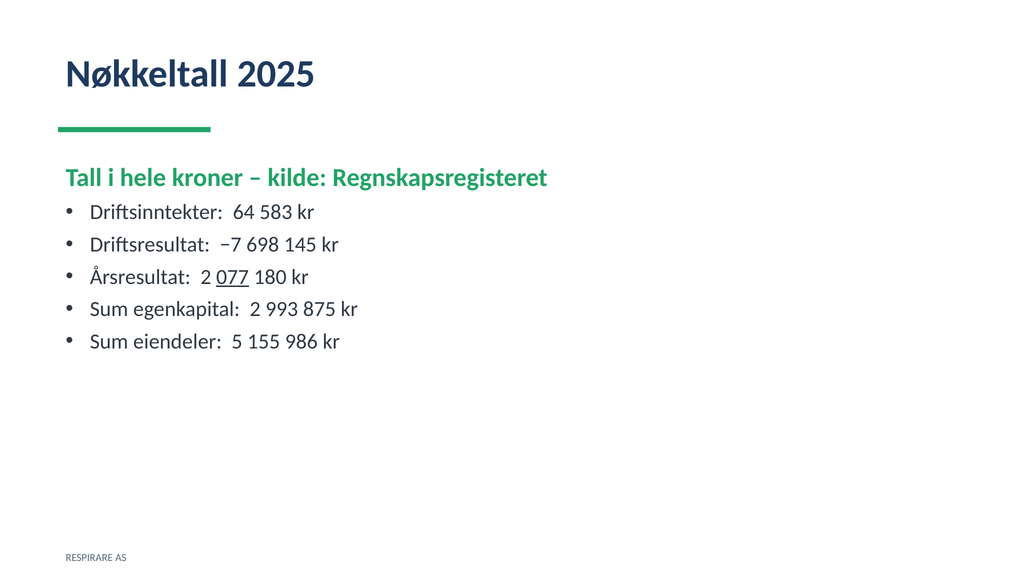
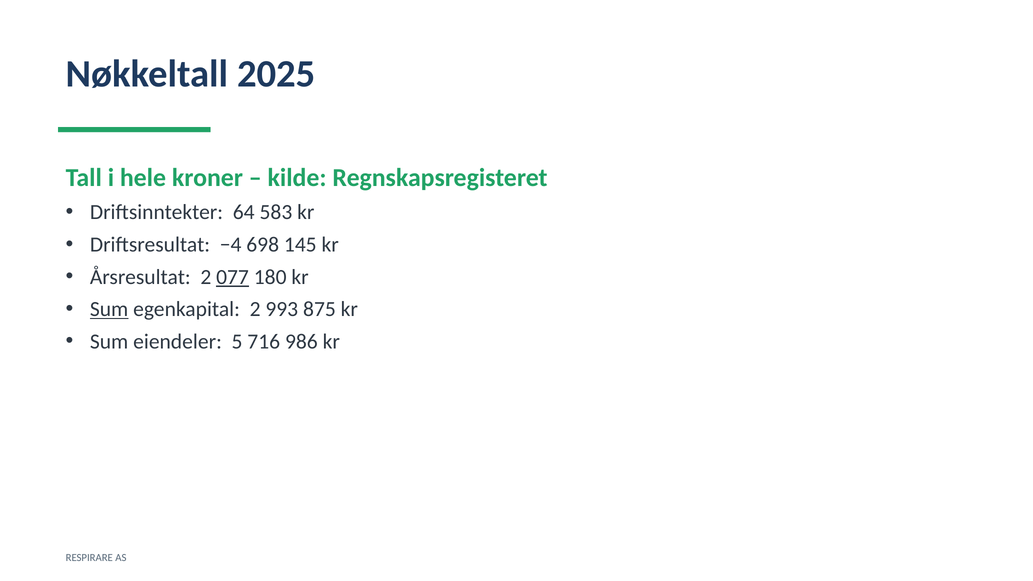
−7: −7 -> −4 (231, 245)
Sum underline: none -> present (109, 309)
155: 155 -> 716 (264, 342)
